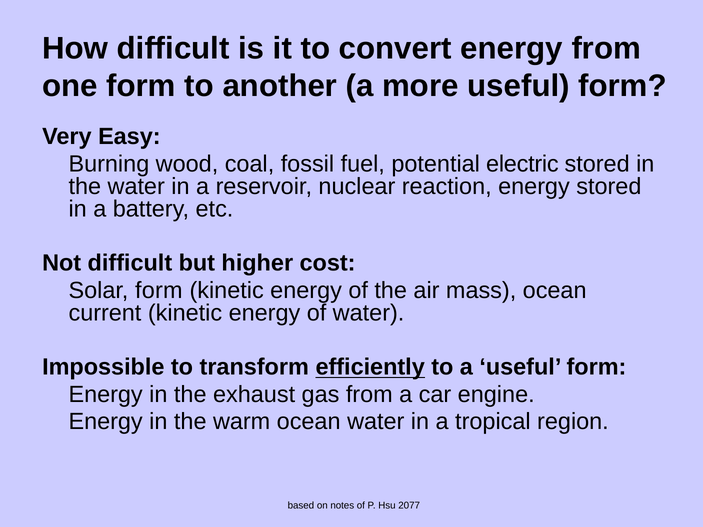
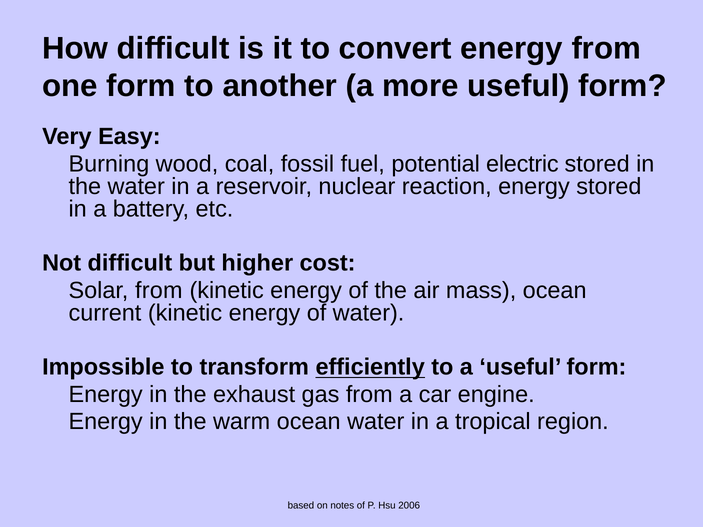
Solar form: form -> from (159, 290)
2077: 2077 -> 2006 (409, 506)
